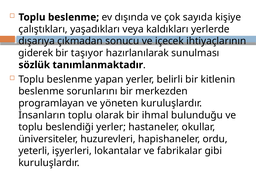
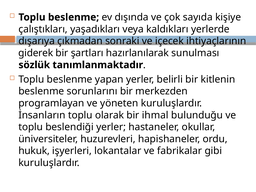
sonucu: sonucu -> sonraki (122, 41)
taşıyor: taşıyor -> şartları (87, 53)
yeterli: yeterli -> hukuk (34, 151)
